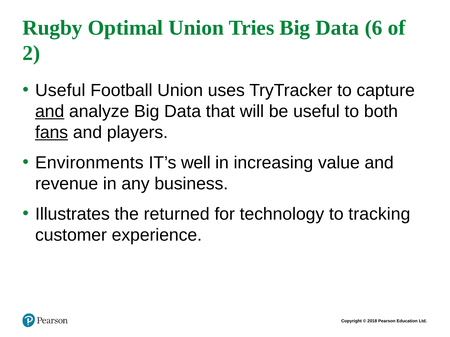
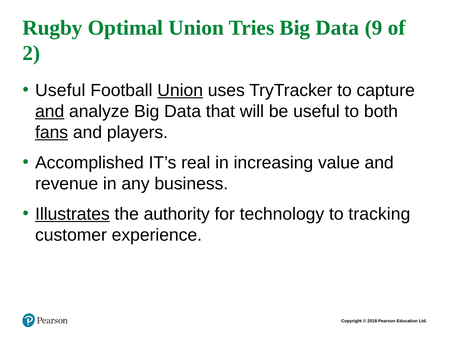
6: 6 -> 9 (374, 28)
Union underline: none -> present (180, 90)
Environments: Environments -> Accomplished (89, 163)
well: well -> real (196, 163)
Illustrates underline: none -> present (72, 214)
returned: returned -> authority (177, 214)
